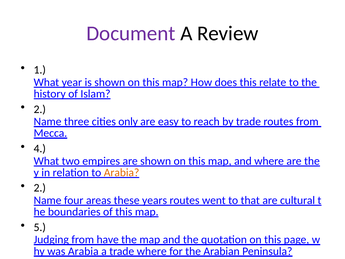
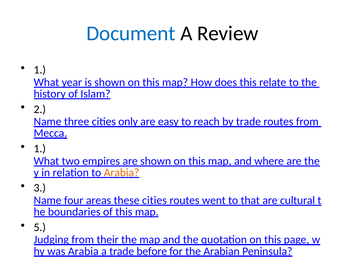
Document colour: purple -> blue (131, 33)
4: 4 -> 1 (40, 148)
2: 2 -> 3 (40, 188)
these years: years -> cities (154, 200)
from have: have -> their (108, 239)
trade where: where -> before (152, 251)
